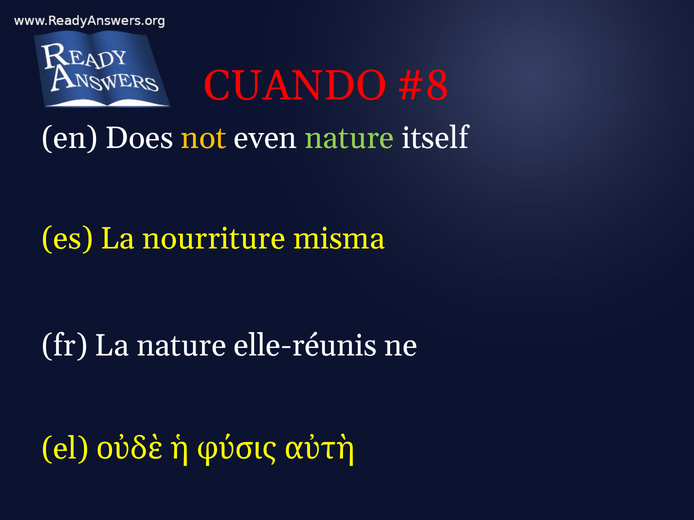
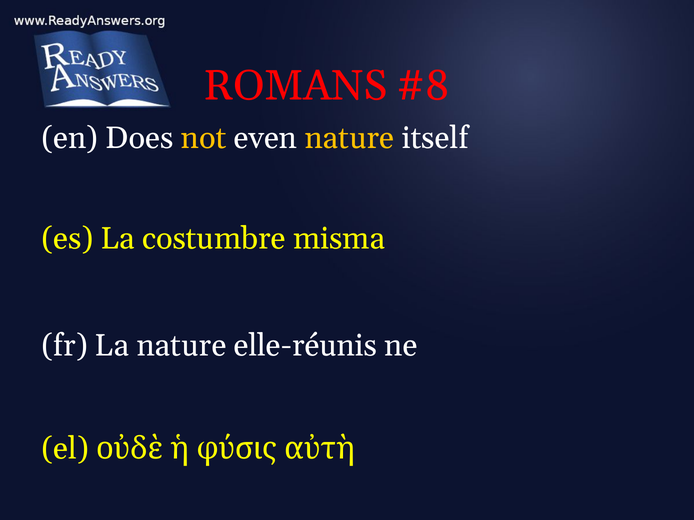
CUANDO: CUANDO -> ROMANS (296, 86)
nature colour: light green -> yellow (349, 138)
nourriture: nourriture -> costumbre (214, 239)
